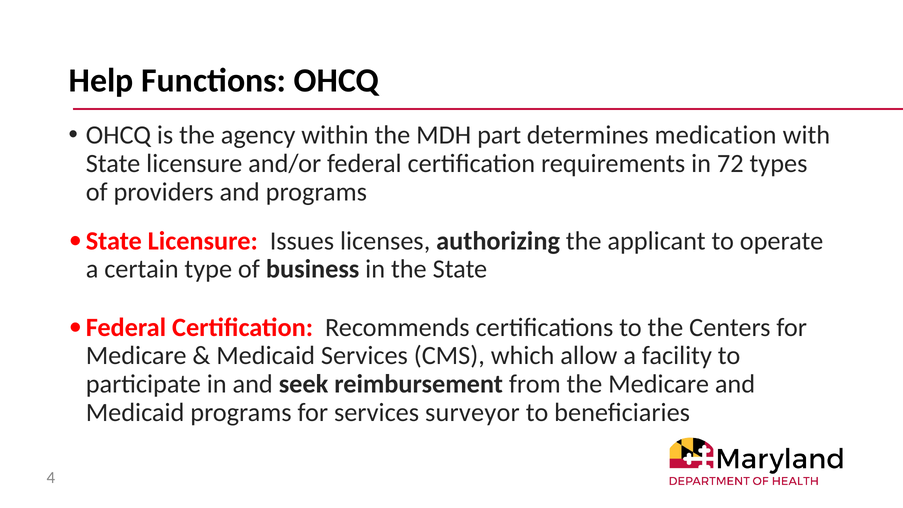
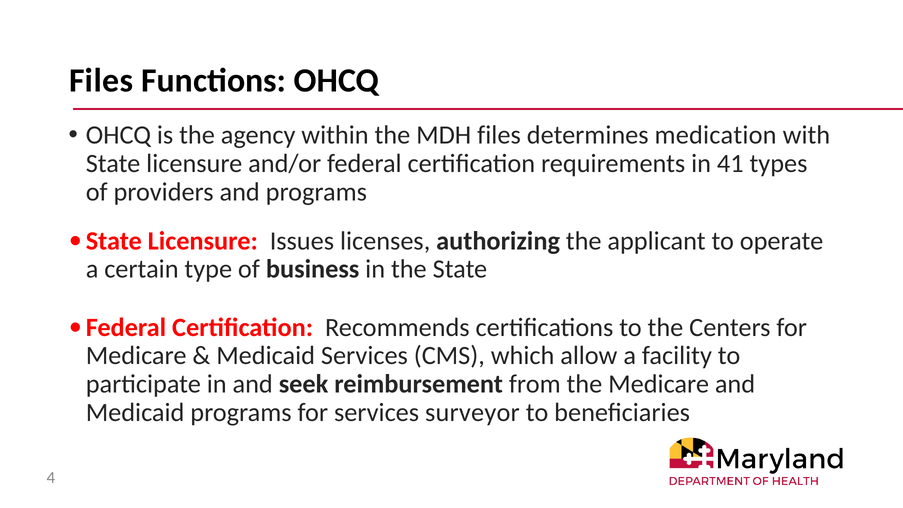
Help: Help -> Files (101, 81)
MDH part: part -> files (499, 135)
72: 72 -> 41 (730, 164)
